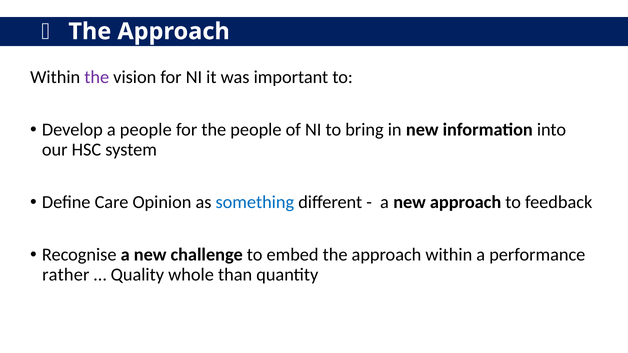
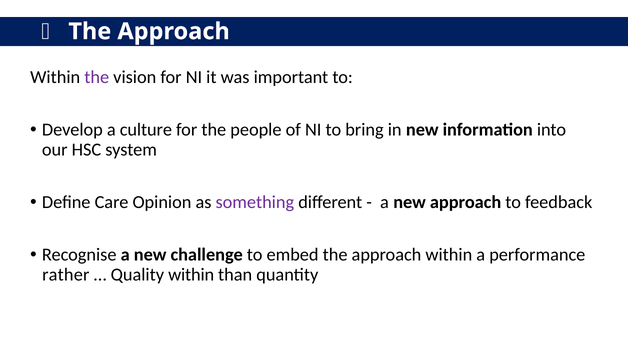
a people: people -> culture (146, 130)
something colour: blue -> purple (255, 202)
Quality whole: whole -> within (191, 275)
